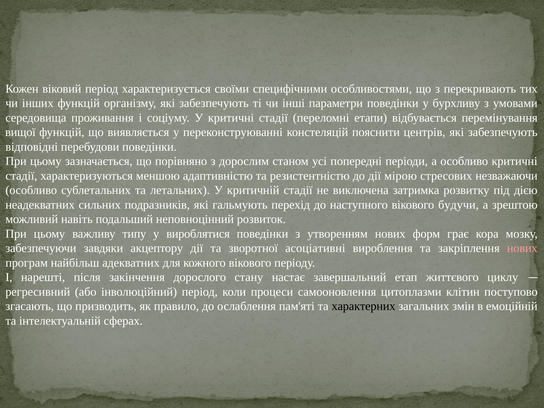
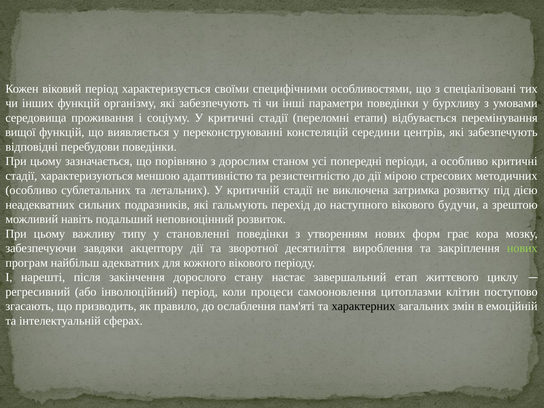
перекривають: перекривають -> спеціалізовані (480, 89)
пояснити: пояснити -> середини (376, 132)
незважаючи: незважаючи -> методичних (506, 176)
вироблятися: вироблятися -> становленні (198, 234)
асоціативні: асоціативні -> десятиліття (315, 248)
нових colour: pink -> light green (522, 248)
